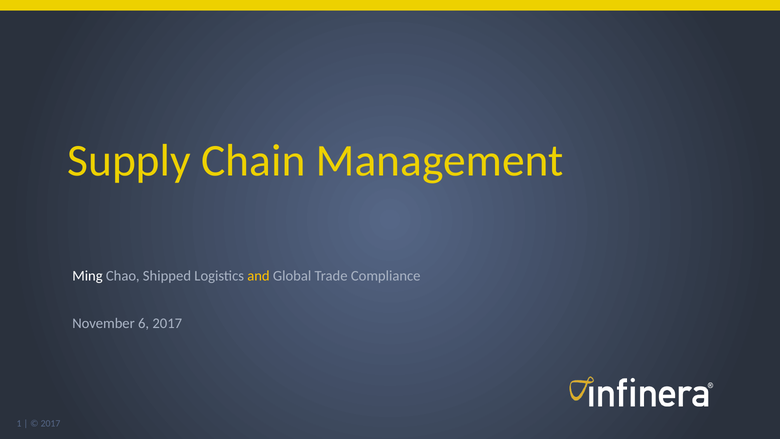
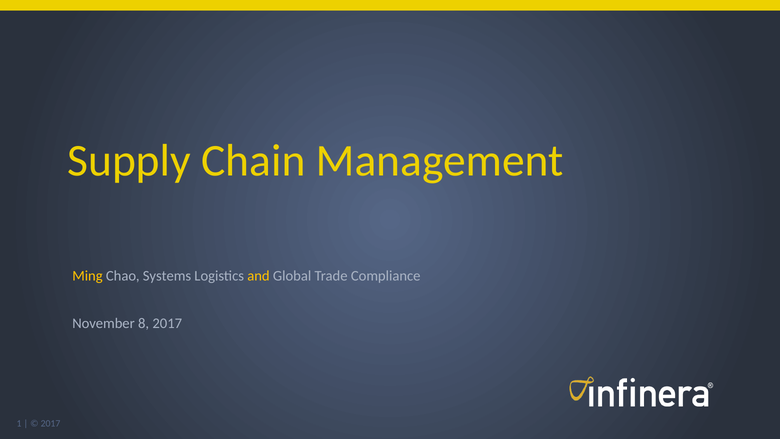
Ming colour: white -> yellow (87, 276)
Shipped: Shipped -> Systems (167, 276)
6: 6 -> 8 (144, 323)
